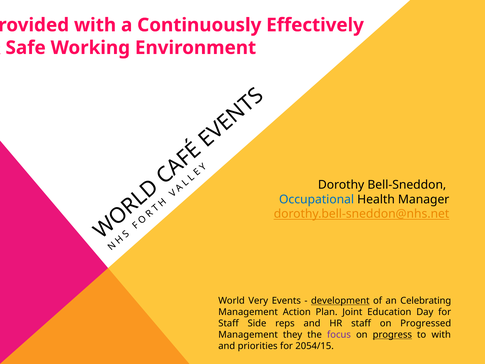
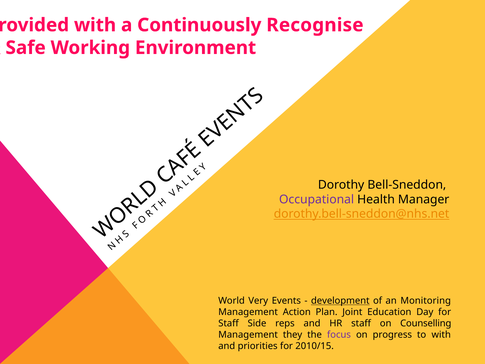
Effectively: Effectively -> Recognise (315, 25)
Occupational colour: blue -> purple (317, 199)
Celebrating: Celebrating -> Monitoring (426, 301)
Progressed: Progressed -> Counselling (426, 323)
progress underline: present -> none (392, 335)
2054/15: 2054/15 -> 2010/15 (315, 346)
